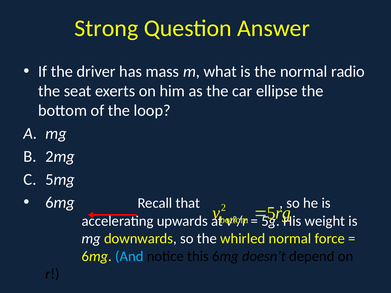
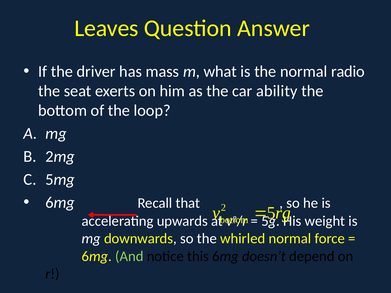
Strong: Strong -> Leaves (106, 28)
ellipse: ellipse -> ability (277, 91)
And colour: light blue -> light green (129, 256)
